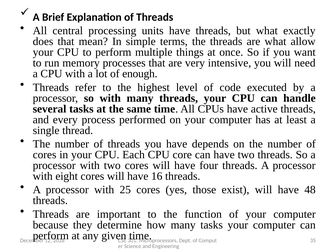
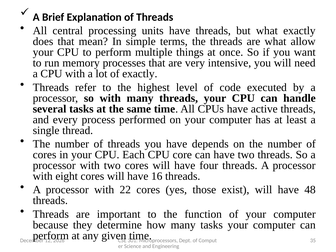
of enough: enough -> exactly (140, 74)
25: 25 -> 22 (125, 190)
